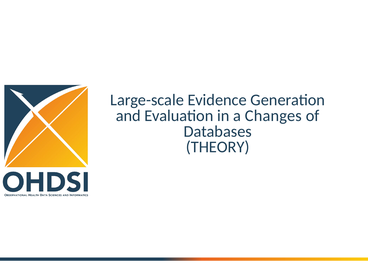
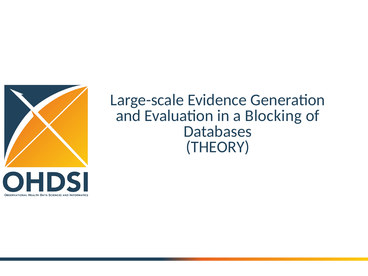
Changes: Changes -> Blocking (273, 116)
